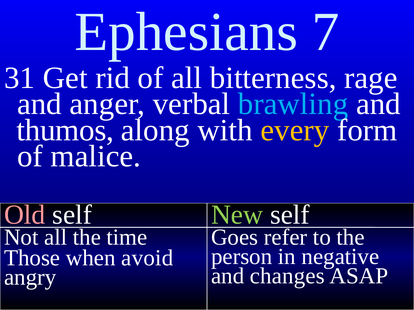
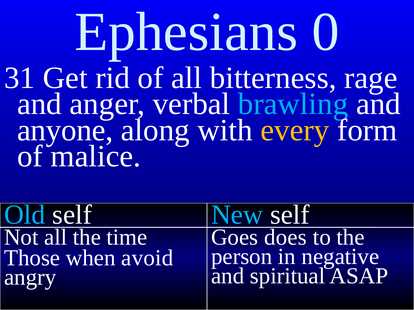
7: 7 -> 0 (326, 32)
thumos: thumos -> anyone (65, 130)
Old colour: pink -> light blue (25, 215)
New colour: light green -> light blue (237, 215)
refer: refer -> does (285, 238)
changes: changes -> spiritual (288, 276)
